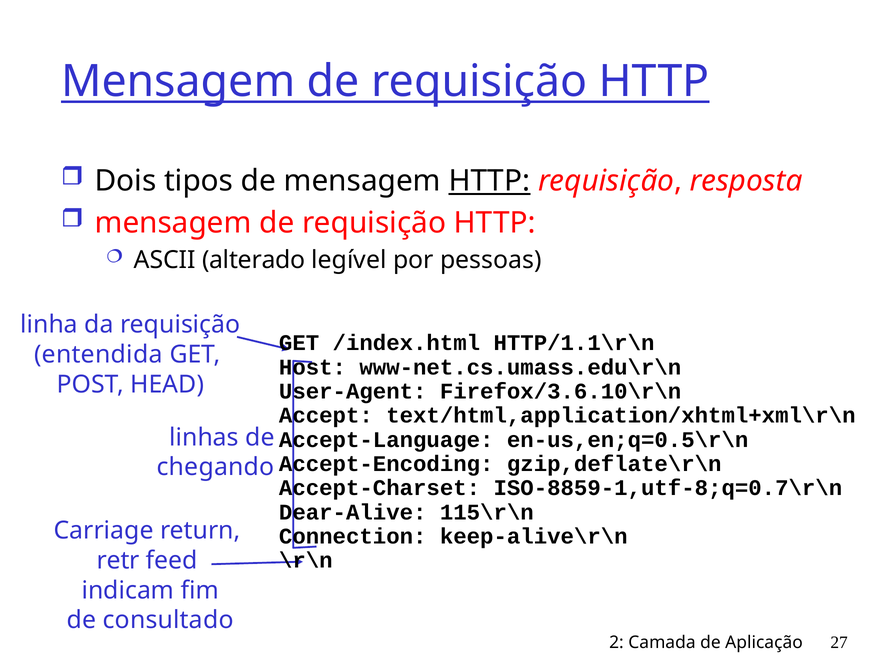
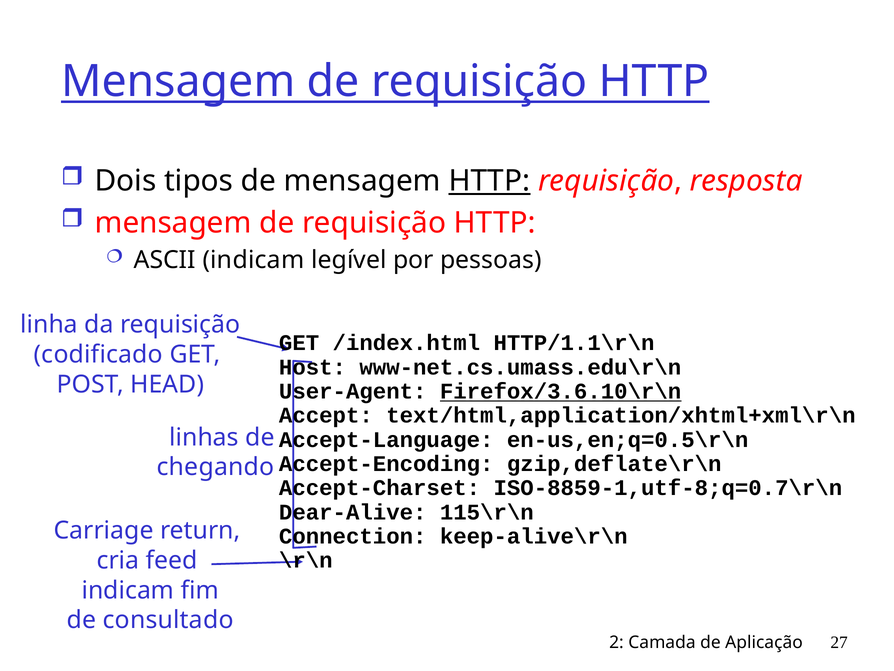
ASCII alterado: alterado -> indicam (253, 260)
entendida: entendida -> codificado (98, 354)
Firefox/3.6.10\r\n underline: none -> present (561, 391)
retr: retr -> cria (118, 560)
